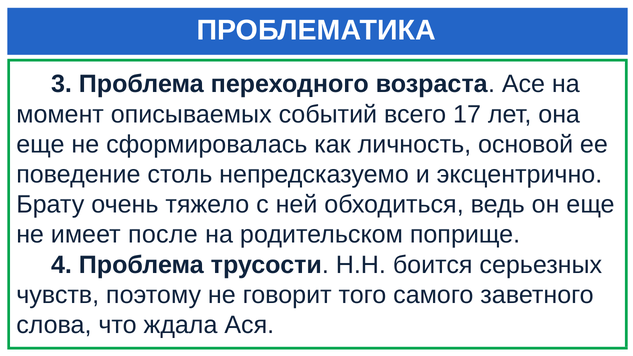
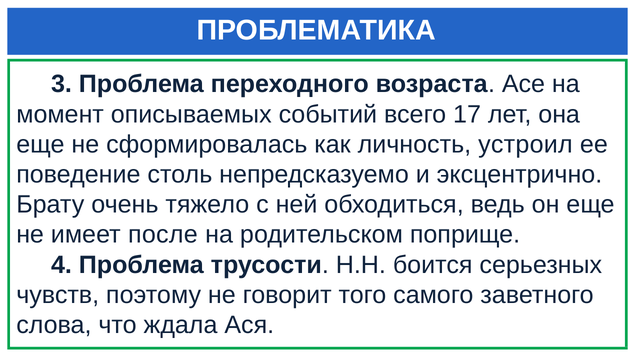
основой: основой -> устроил (525, 144)
